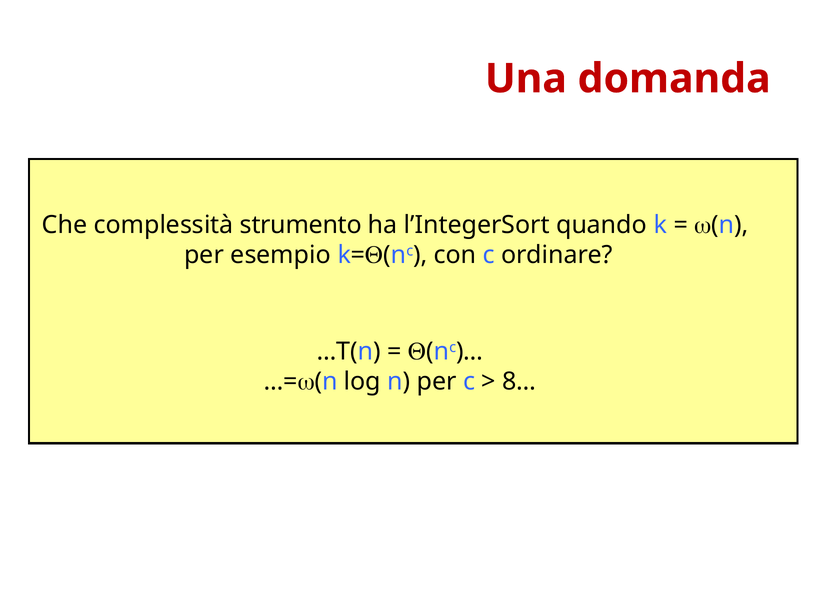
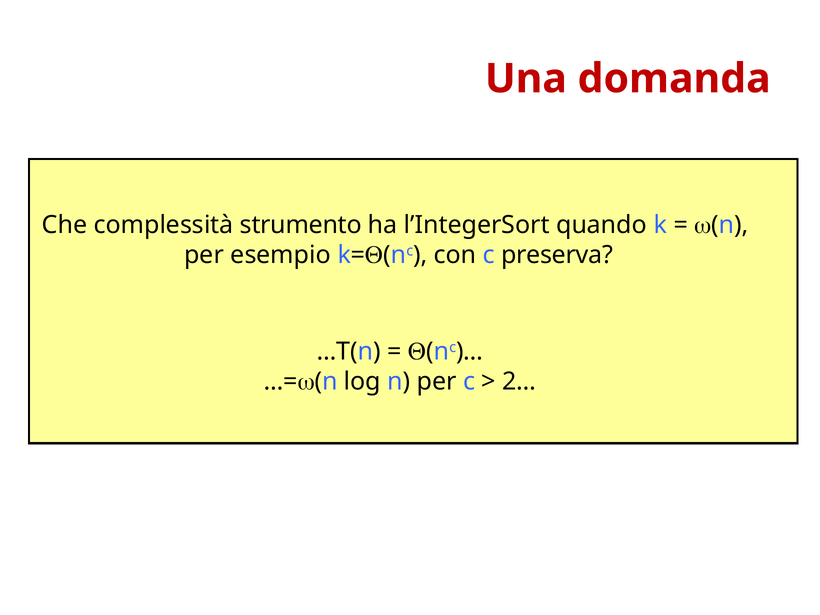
ordinare: ordinare -> preserva (557, 255)
8…: 8… -> 2… (519, 381)
